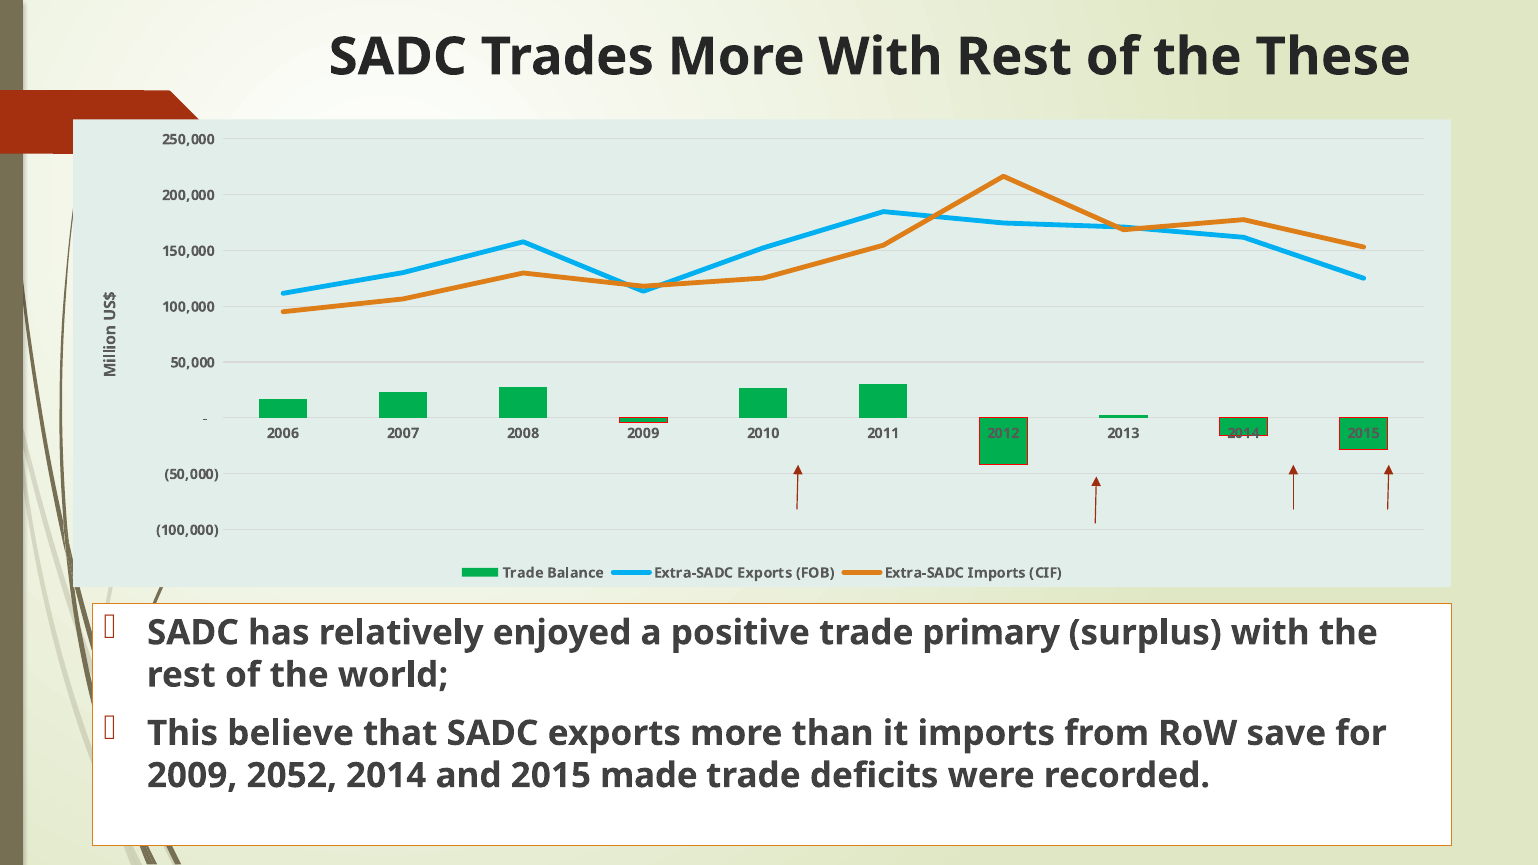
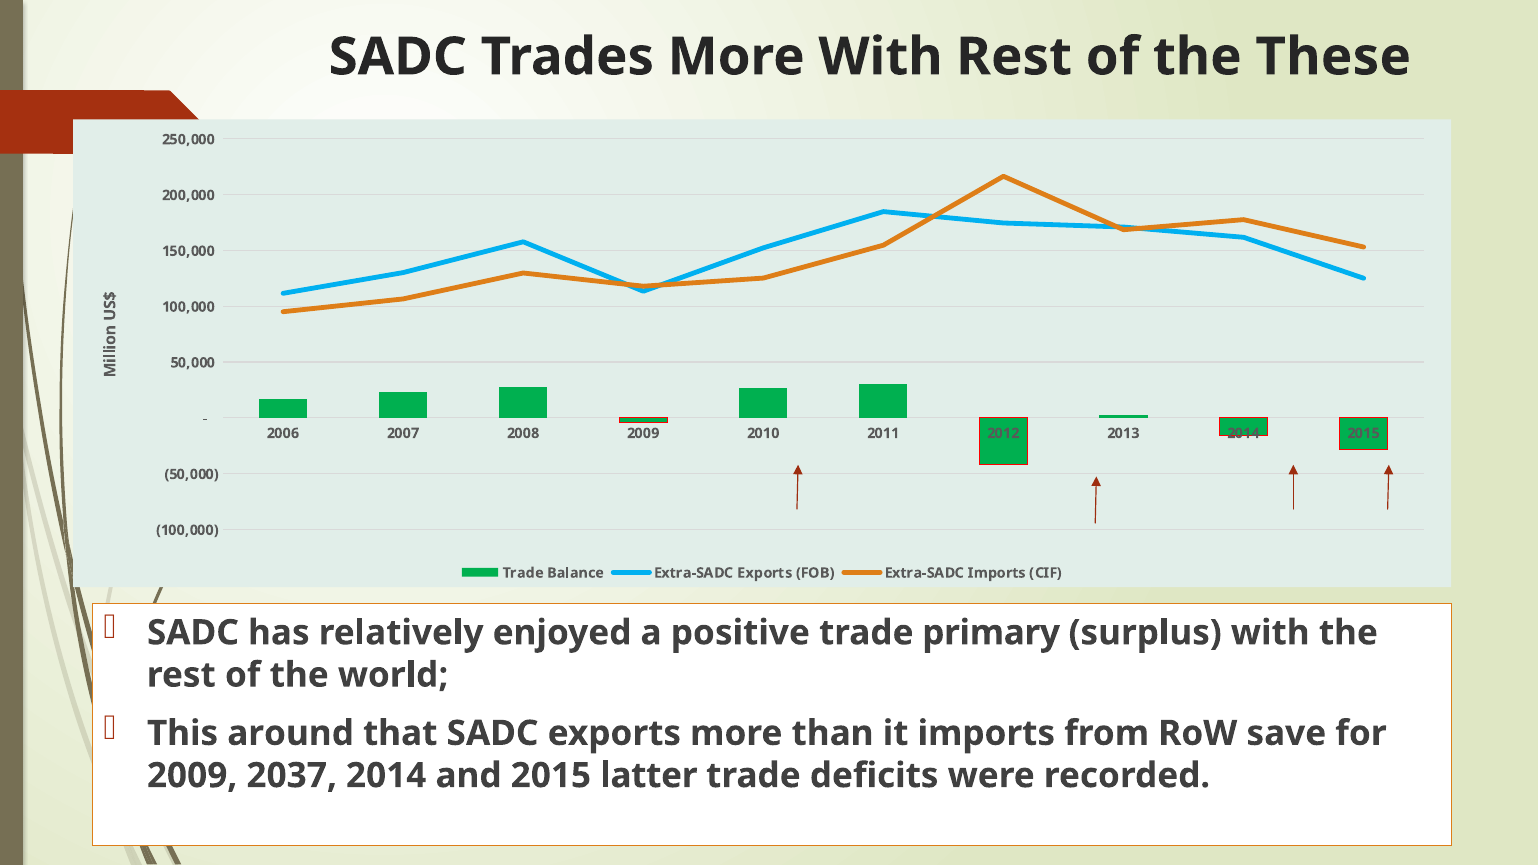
believe: believe -> around (291, 733)
2052: 2052 -> 2037 (292, 776)
made: made -> latter (649, 776)
